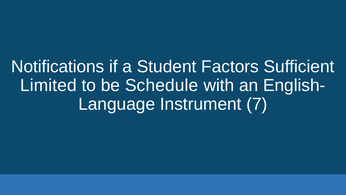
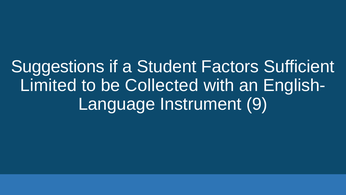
Notifications: Notifications -> Suggestions (58, 67)
Schedule: Schedule -> Collected (162, 85)
7: 7 -> 9 (257, 104)
